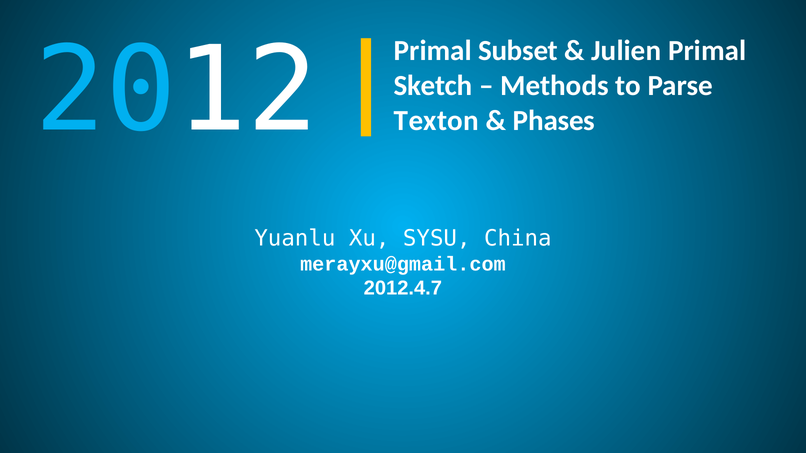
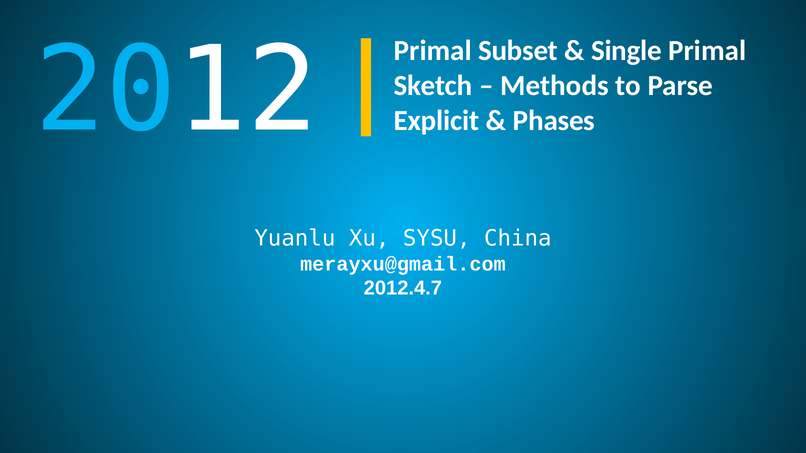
Julien: Julien -> Single (626, 51)
Texton: Texton -> Explicit (437, 121)
